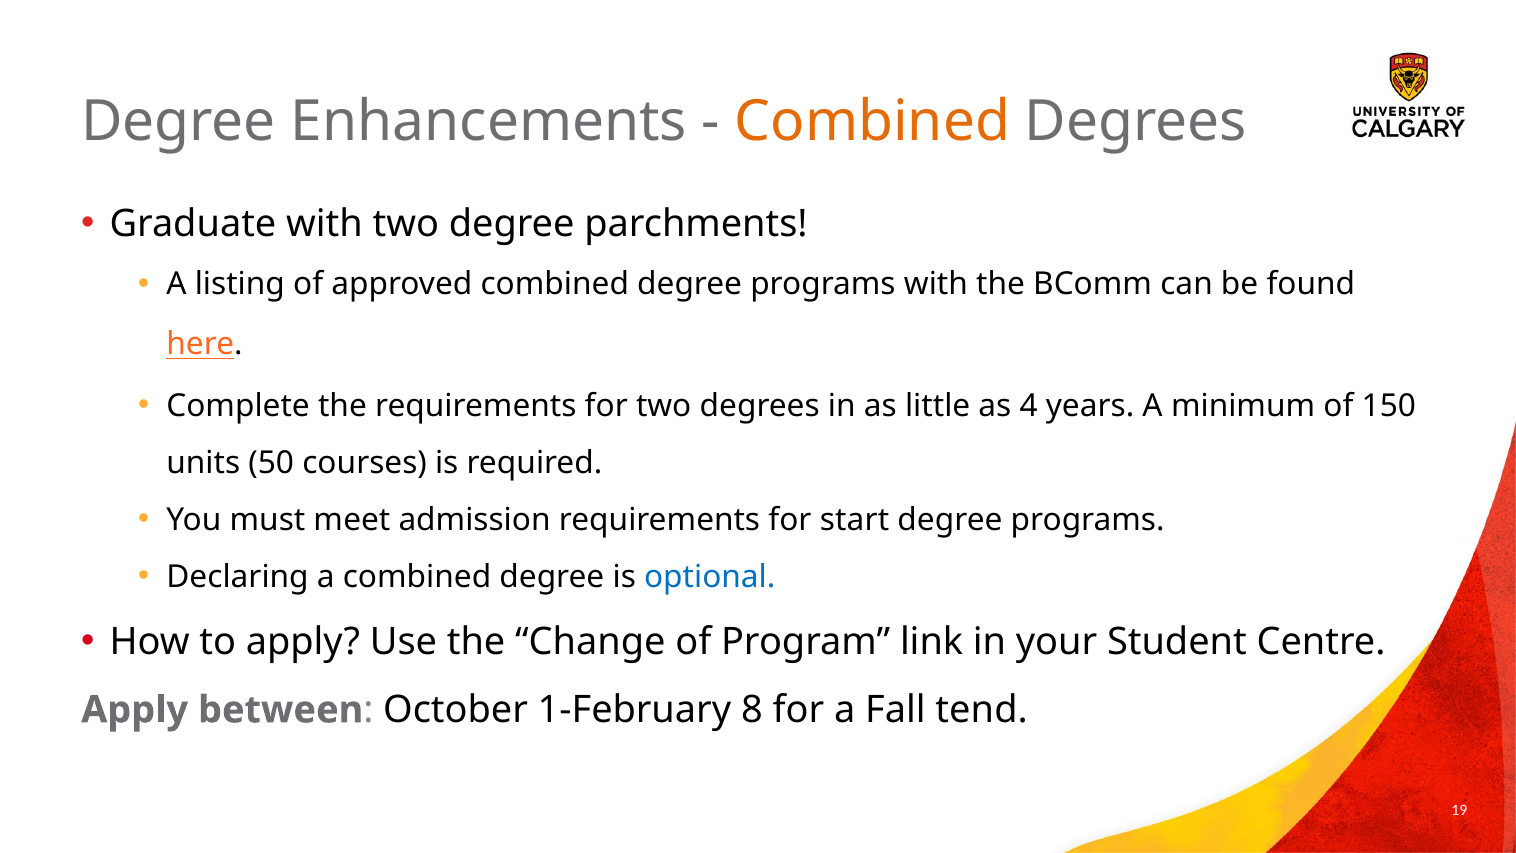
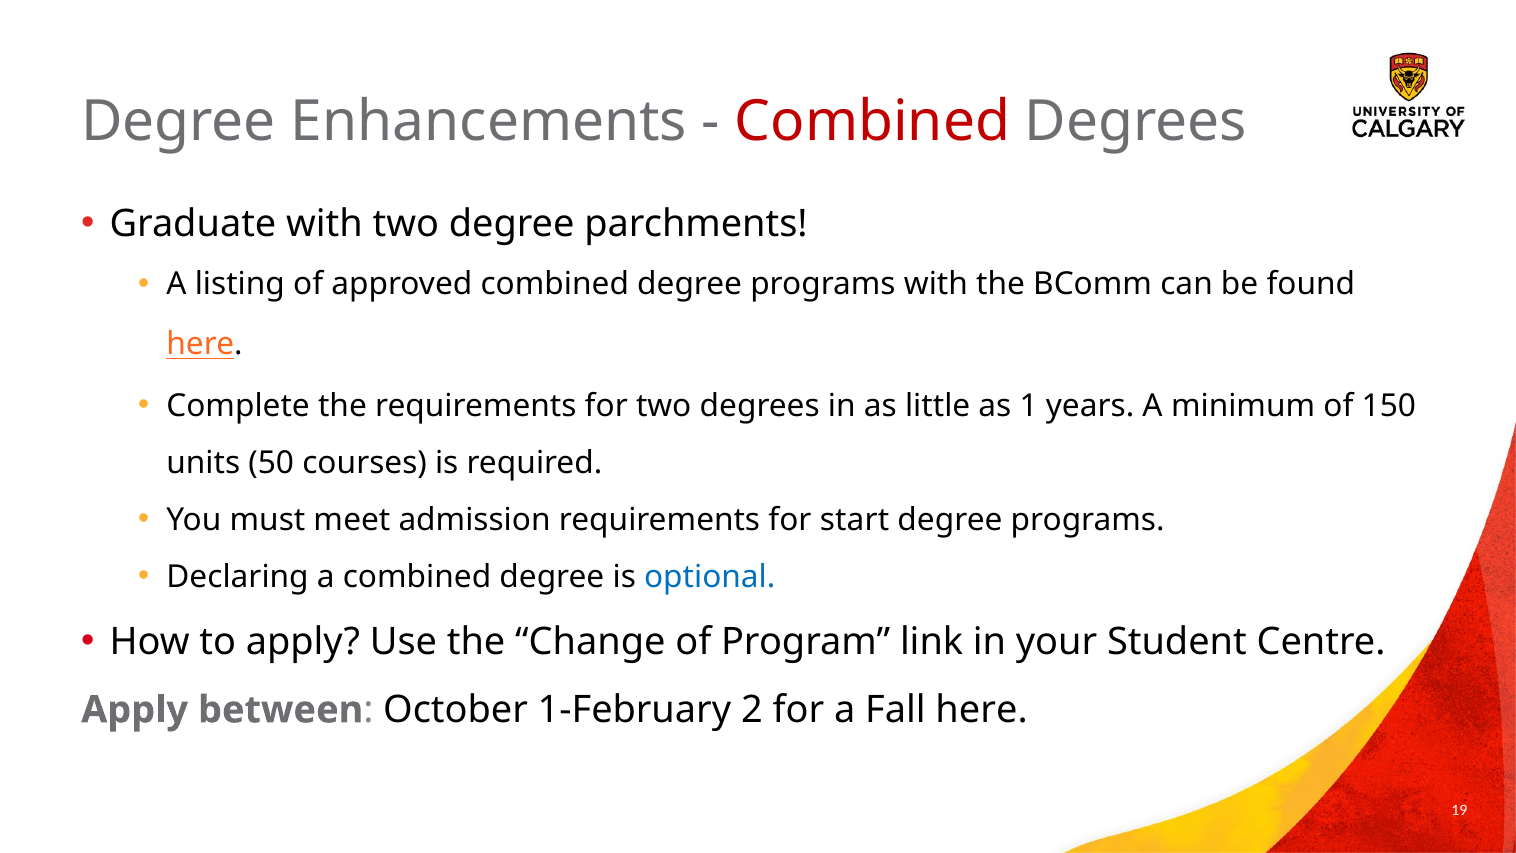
Combined colour: orange -> red (873, 122)
4: 4 -> 1 (1029, 406)
8: 8 -> 2 (752, 710)
Fall tend: tend -> here (982, 710)
